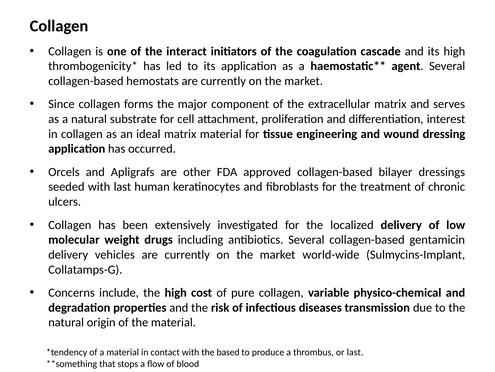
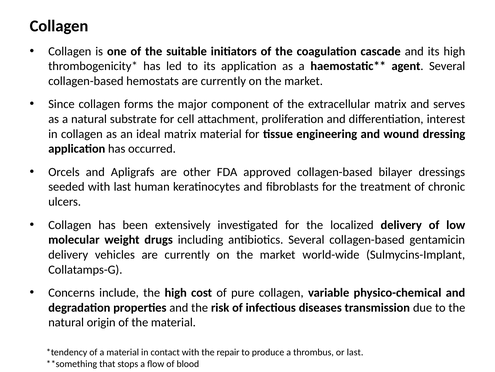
interact: interact -> suitable (187, 51)
based: based -> repair (228, 352)
